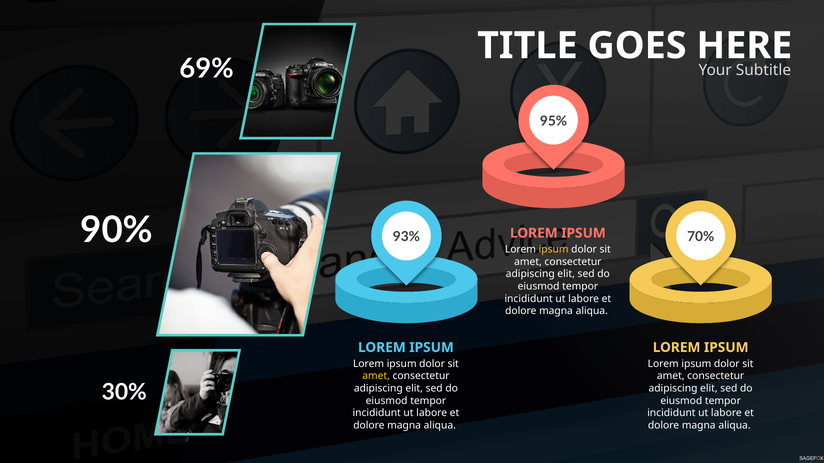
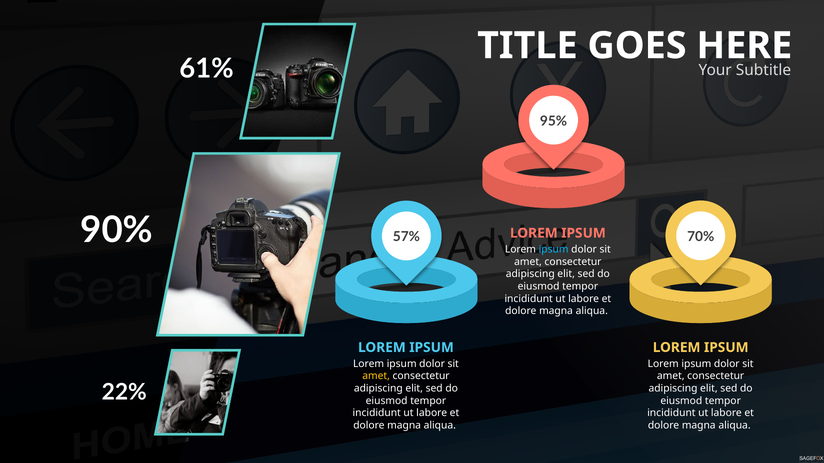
69%: 69% -> 61% (207, 69)
93%: 93% -> 57% (406, 237)
ipsum colour: yellow -> light blue (554, 250)
30%: 30% -> 22% (124, 393)
